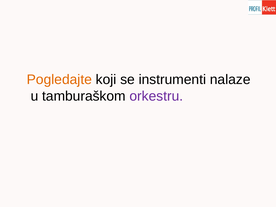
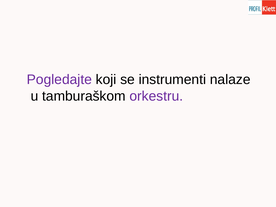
Pogledajte colour: orange -> purple (59, 80)
